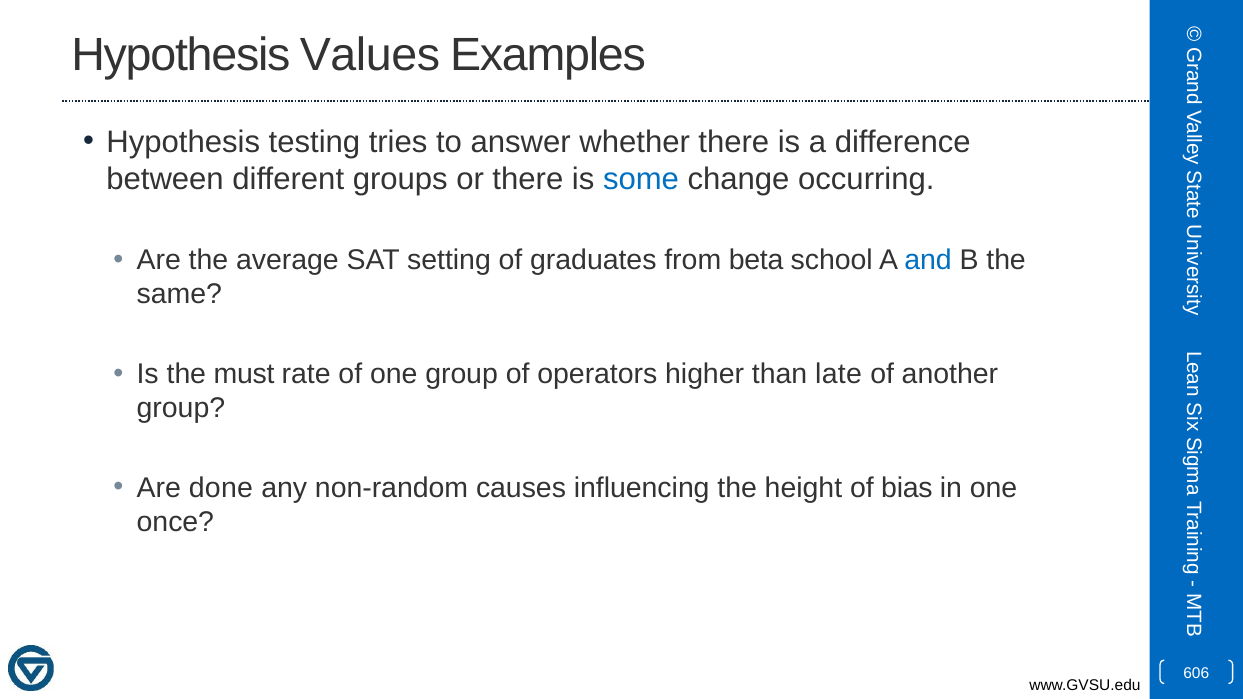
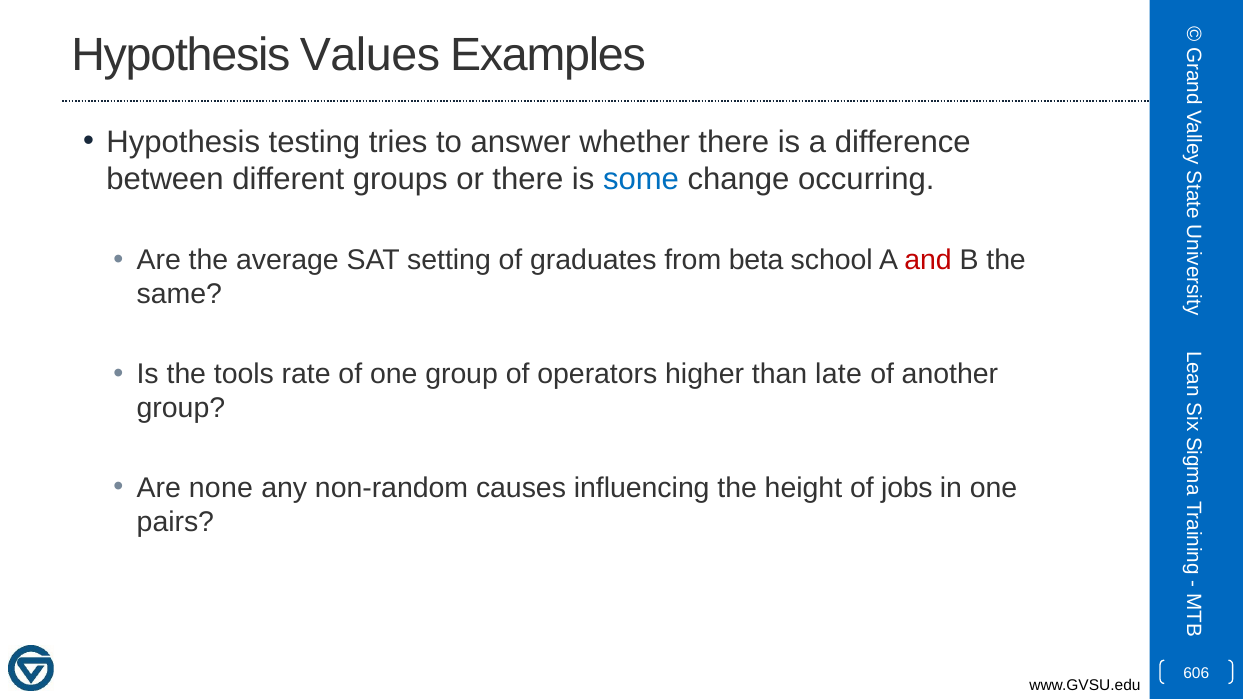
and colour: blue -> red (928, 260)
must: must -> tools (244, 374)
done: done -> none (221, 488)
bias: bias -> jobs (907, 488)
once: once -> pairs (175, 522)
